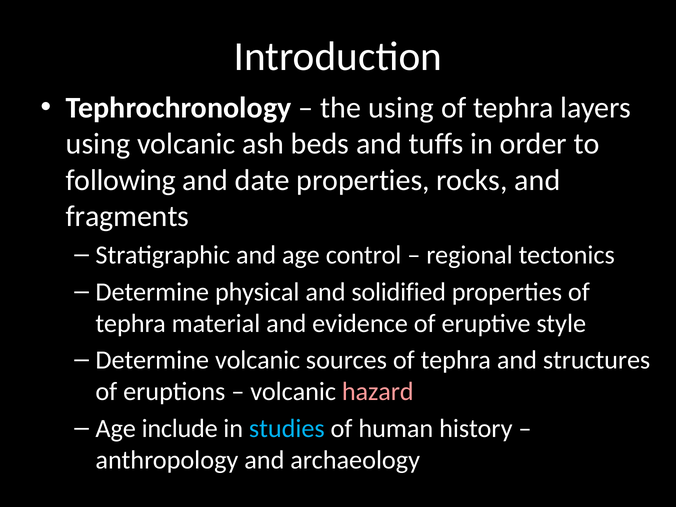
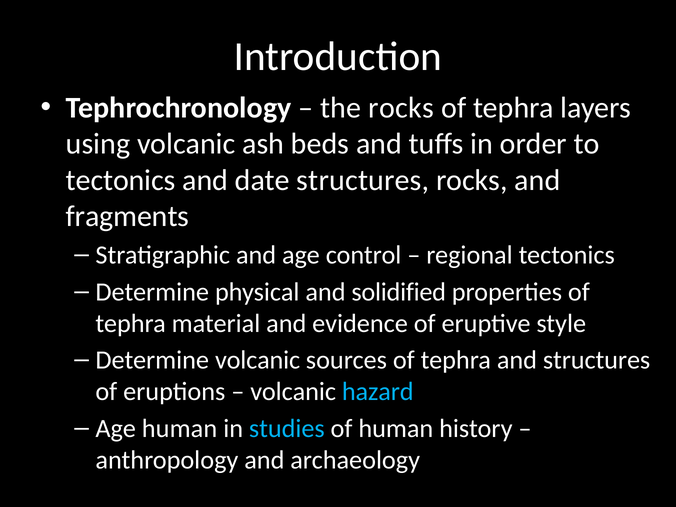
the using: using -> rocks (401, 108)
following: following -> tectonics (121, 180)
date properties: properties -> structures (363, 180)
hazard colour: pink -> light blue (378, 392)
Age include: include -> human (180, 429)
